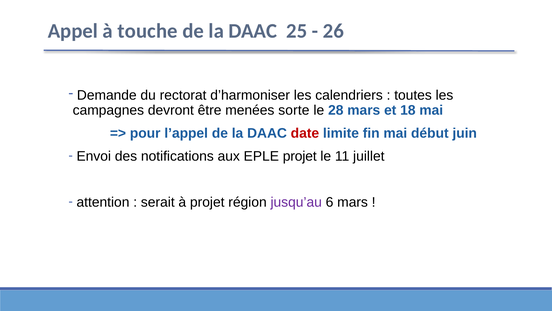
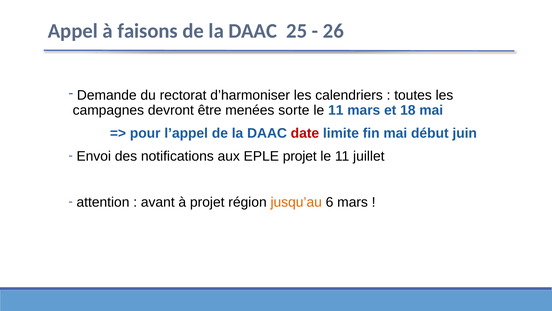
touche: touche -> faisons (148, 31)
28: 28 -> 11 (336, 110)
serait: serait -> avant (158, 202)
jusqu’au colour: purple -> orange (296, 202)
